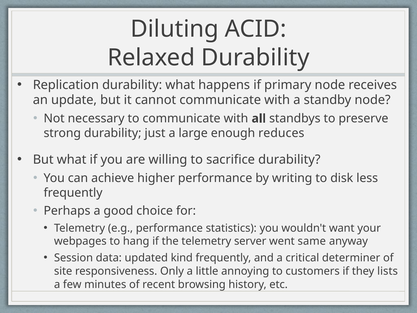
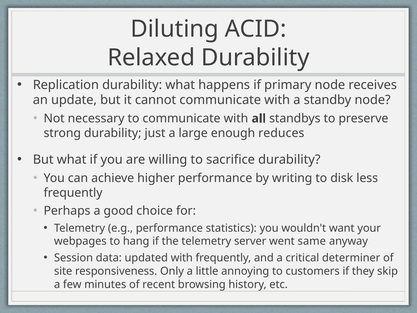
updated kind: kind -> with (182, 258)
lists: lists -> skip (388, 271)
